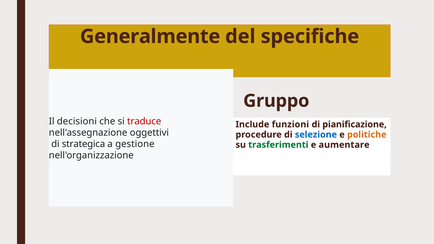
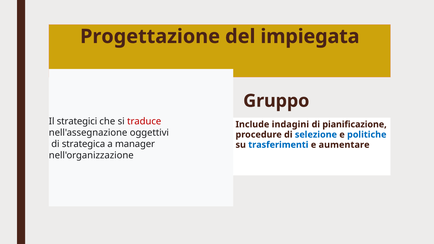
Generalmente: Generalmente -> Progettazione (150, 36)
specifiche: specifiche -> impiegata (310, 36)
decisioni: decisioni -> strategici (77, 121)
funzioni: funzioni -> indagini (290, 124)
politiche colour: orange -> blue (367, 135)
gestione: gestione -> manager (135, 144)
trasferimenti colour: green -> blue (278, 145)
